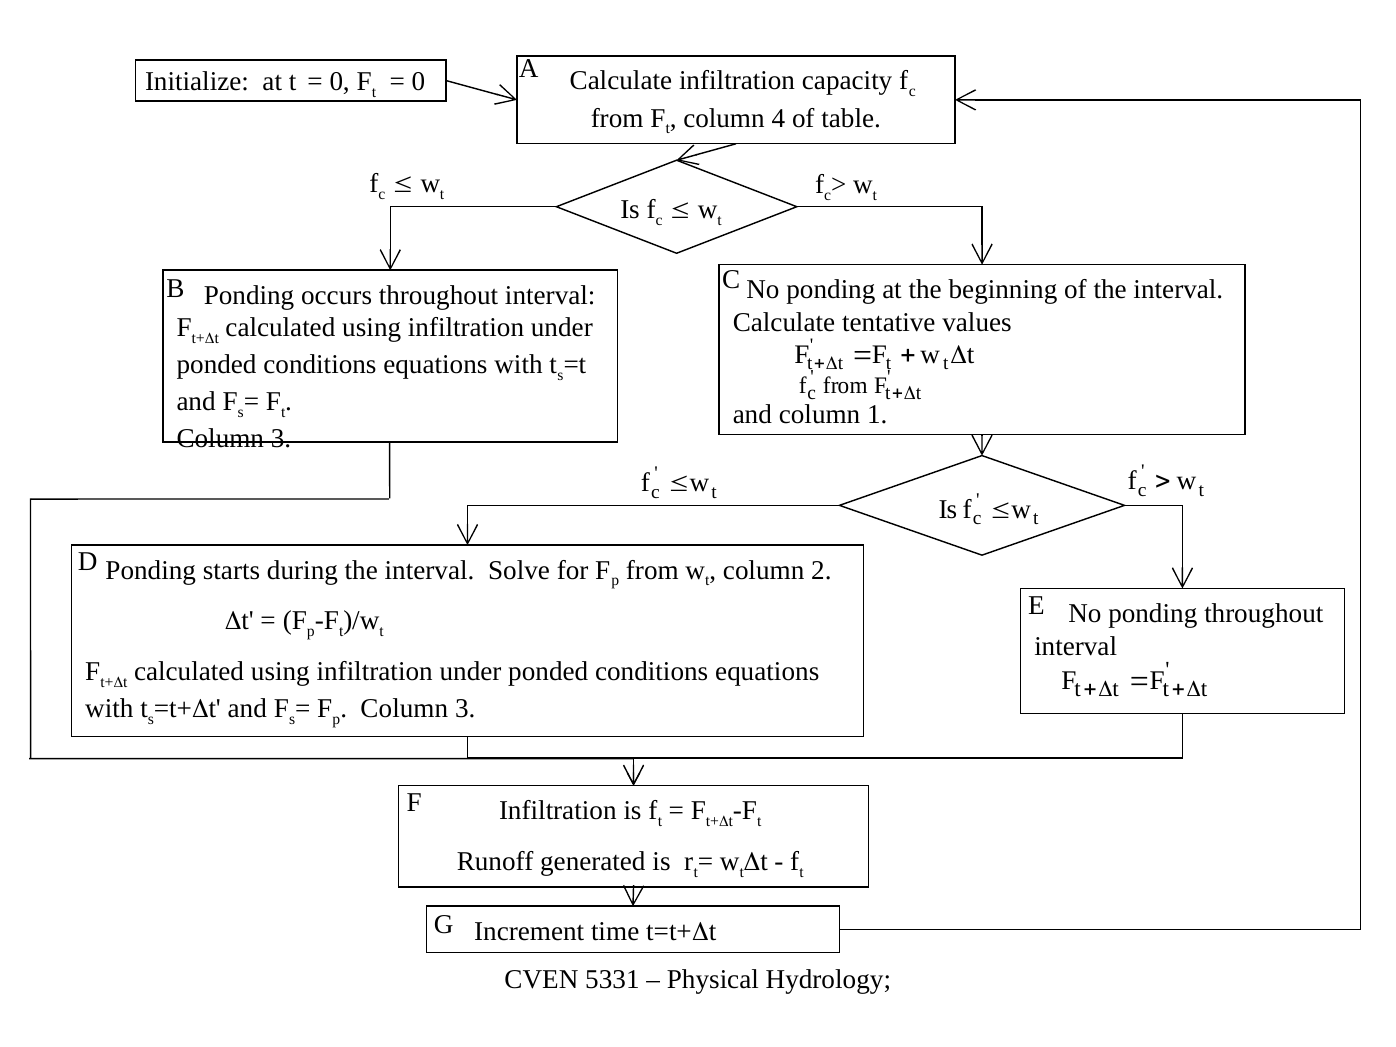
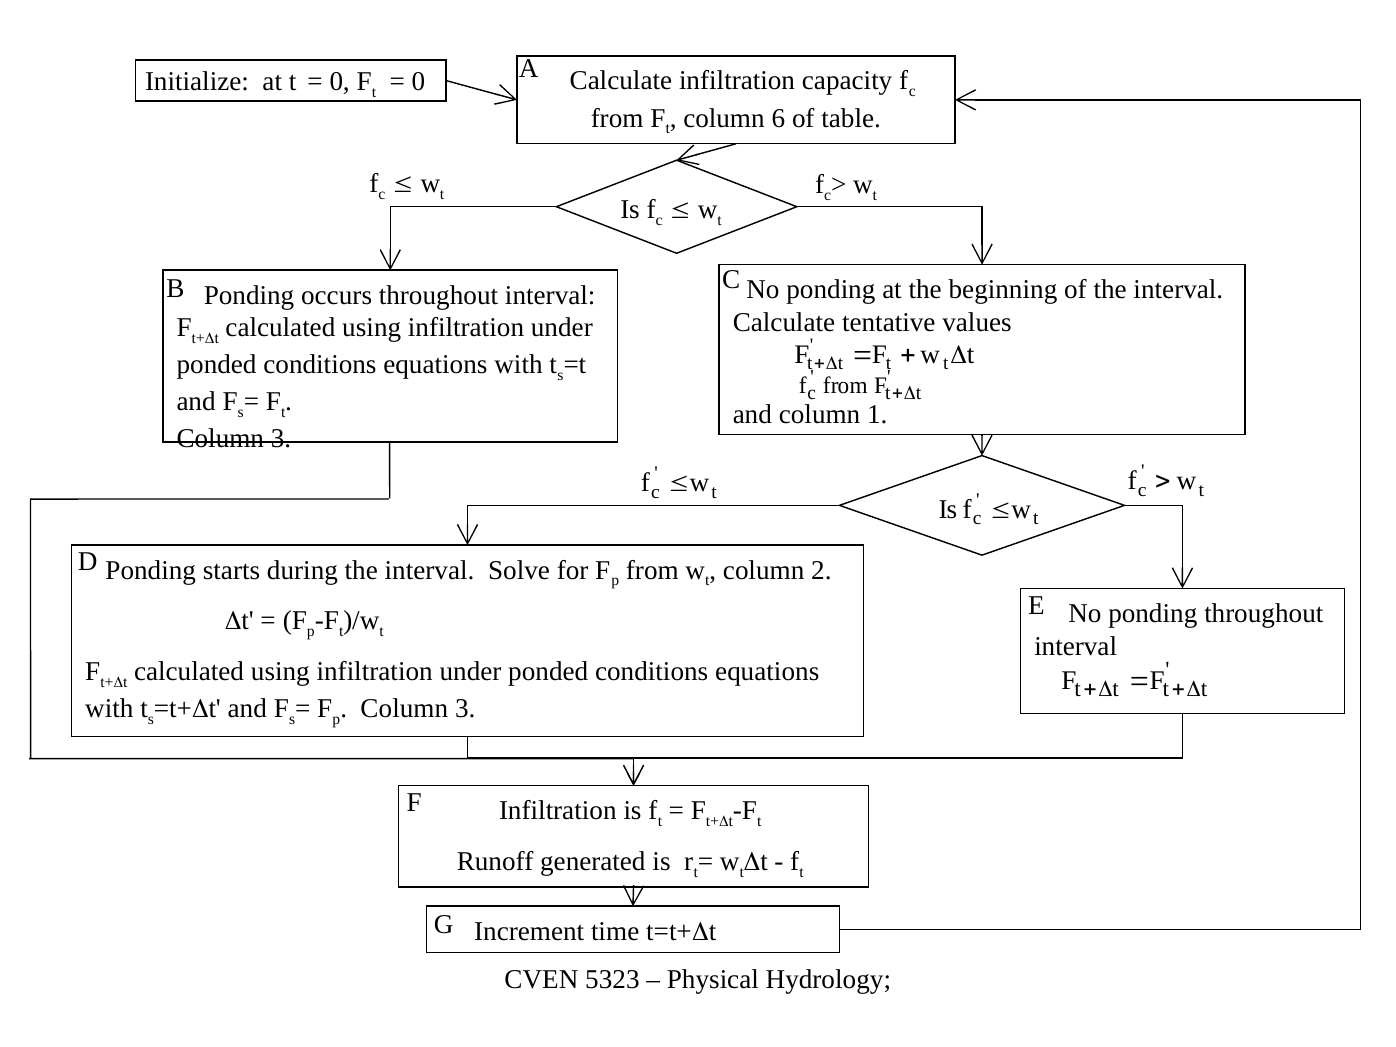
4: 4 -> 6 (778, 118)
5331: 5331 -> 5323 (612, 979)
